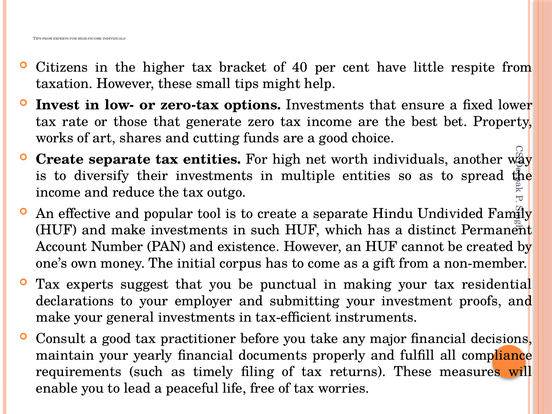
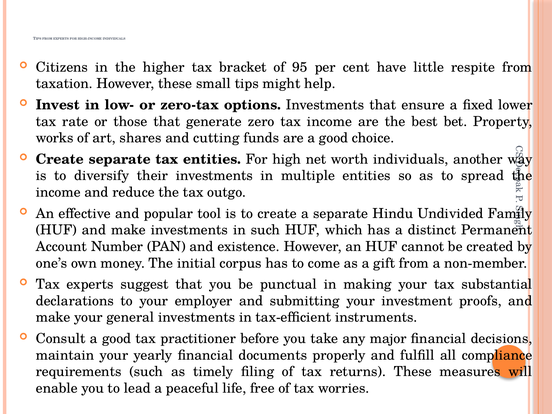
40: 40 -> 95 (300, 67)
residential: residential -> substantial (497, 284)
